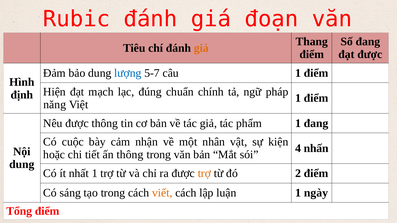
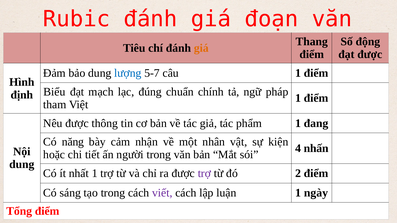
Số đang: đang -> động (368, 42)
Hiện: Hiện -> Biểu (54, 92)
năng: năng -> tham (55, 105)
cuộc: cuộc -> năng (73, 142)
ấn thông: thông -> người (130, 155)
trợ colour: orange -> purple (204, 174)
viết colour: orange -> purple (162, 193)
